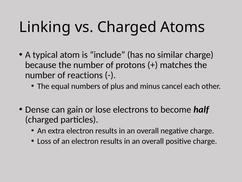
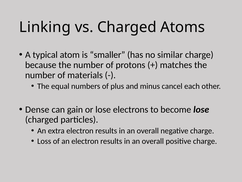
include: include -> smaller (107, 55)
reactions: reactions -> materials (85, 75)
become half: half -> lose (201, 109)
